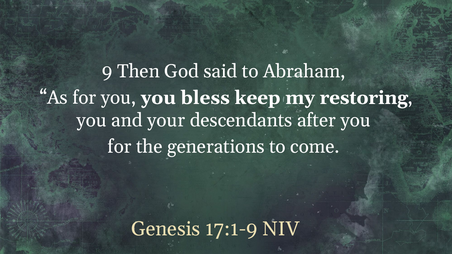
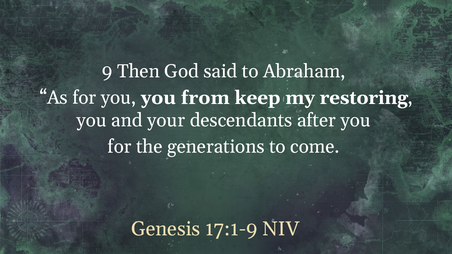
bless: bless -> from (205, 98)
